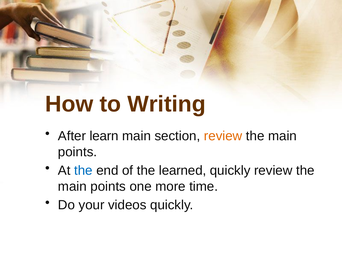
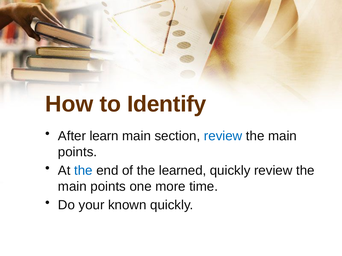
Writing: Writing -> Identify (167, 104)
review colour: orange -> blue (223, 136)
videos: videos -> known (127, 205)
